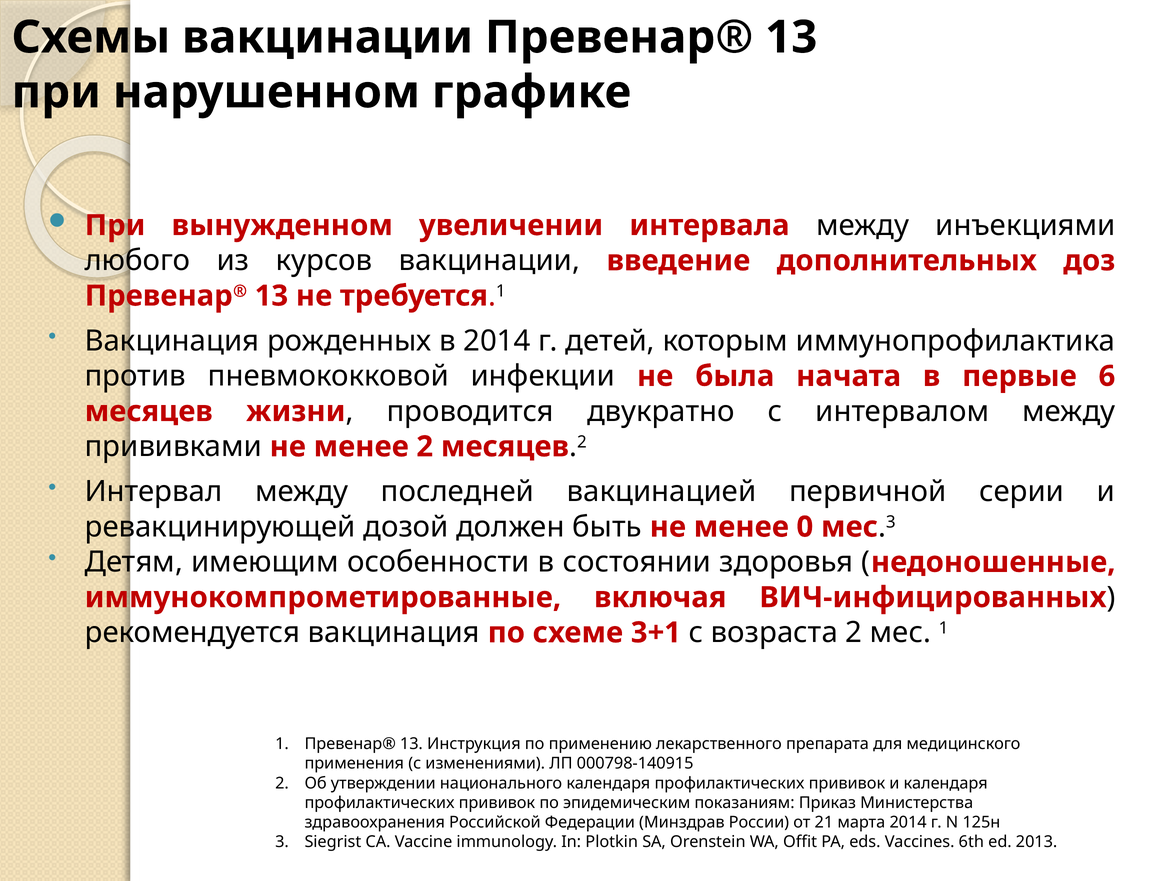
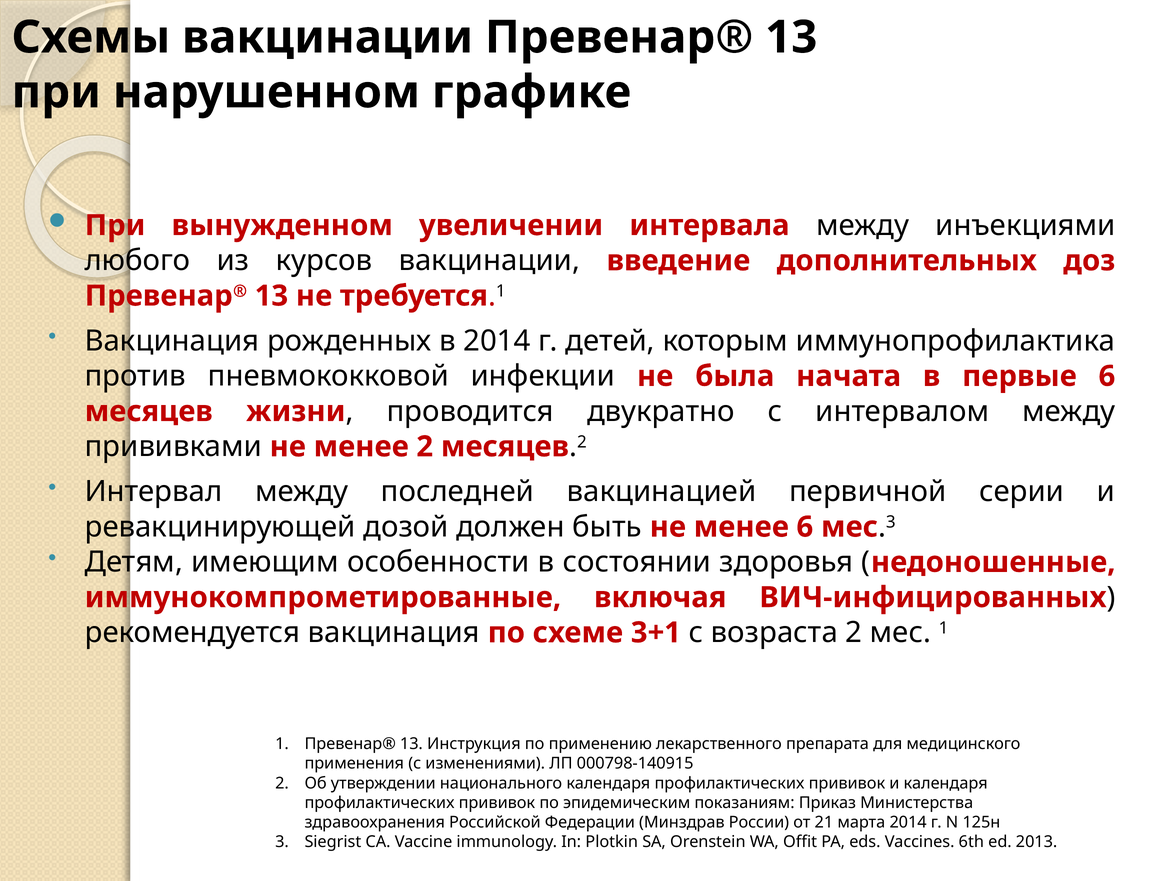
менее 0: 0 -> 6 (805, 527)
